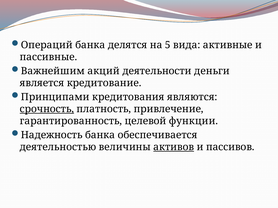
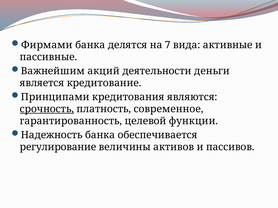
Операций: Операций -> Фирмами (47, 45)
5: 5 -> 7 (168, 45)
привлечение: привлечение -> современное (169, 109)
деятельностью: деятельностью -> регулирование (58, 147)
активов underline: present -> none (174, 147)
